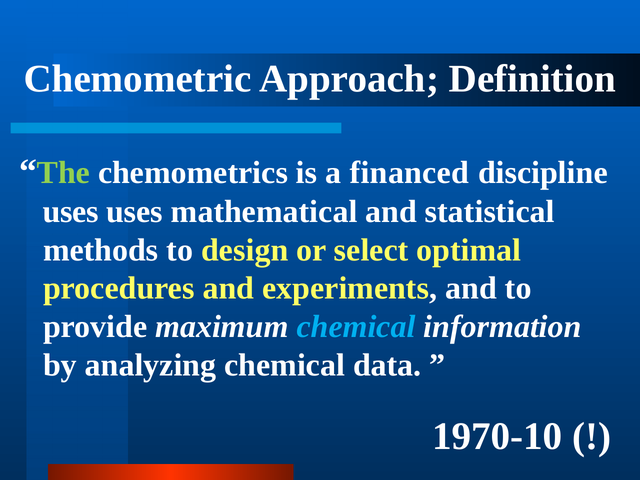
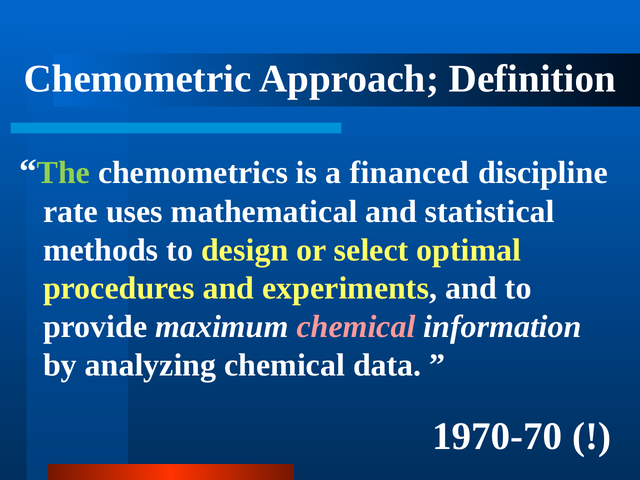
uses: uses -> rate (71, 212)
chemical colour: light blue -> pink (356, 327)
1970-10: 1970-10 -> 1970-70 (497, 436)
